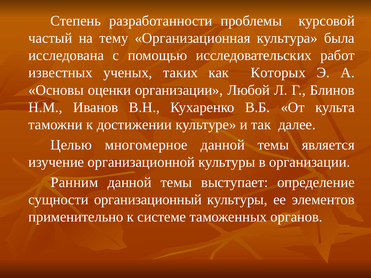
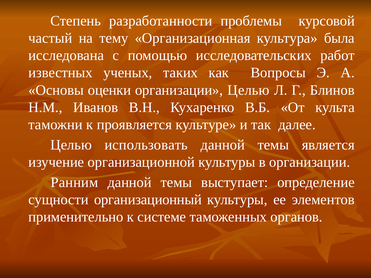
Которых: Которых -> Вопросы (278, 73)
организации Любой: Любой -> Целью (248, 90)
достижении: достижении -> проявляется (134, 125)
многомерное: многомерное -> использовать (146, 145)
